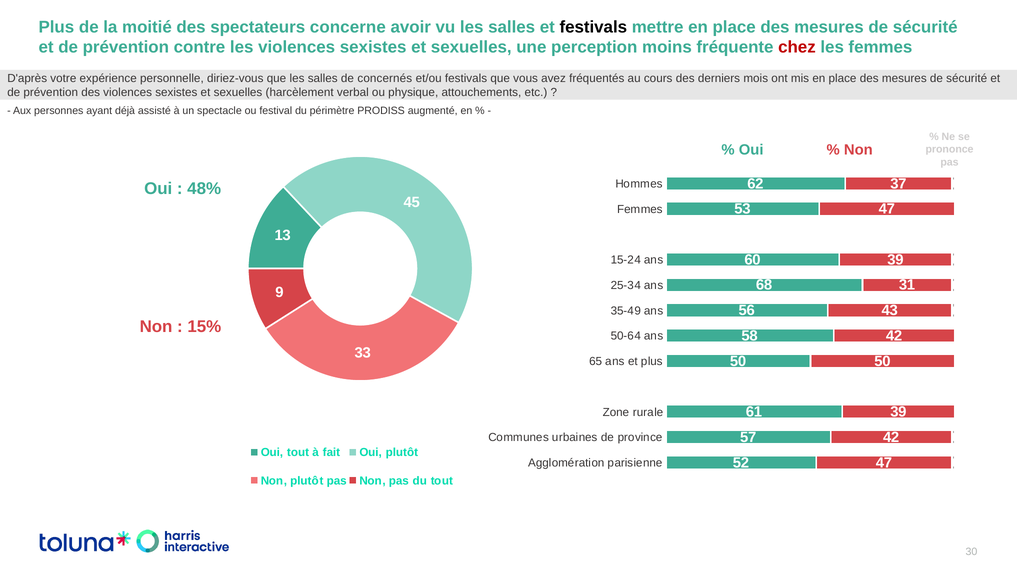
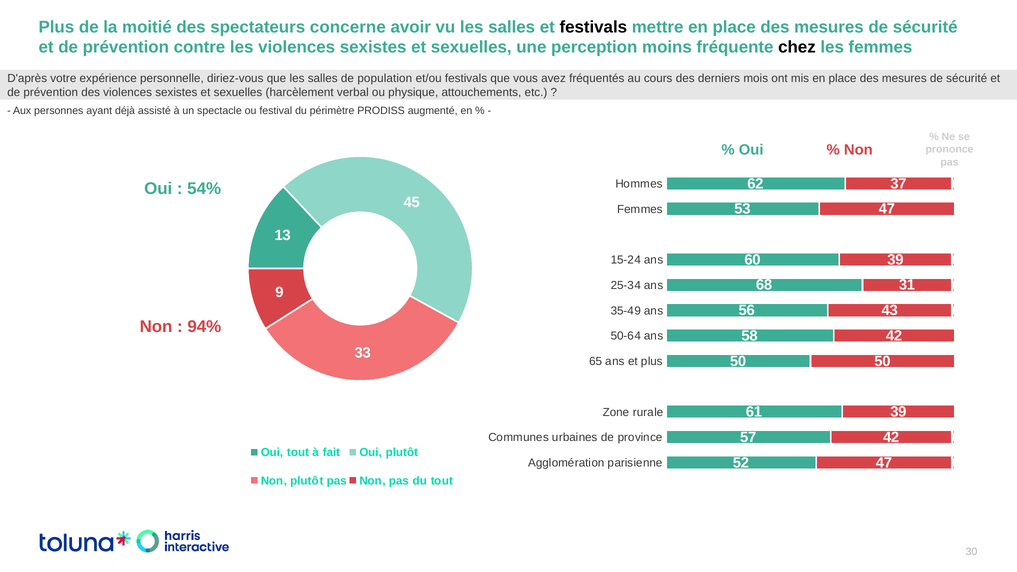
chez colour: red -> black (797, 47)
concernés: concernés -> population (385, 79)
48%: 48% -> 54% (204, 189)
15%: 15% -> 94% (204, 327)
